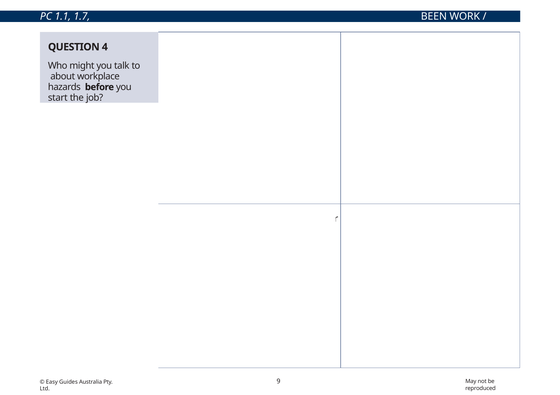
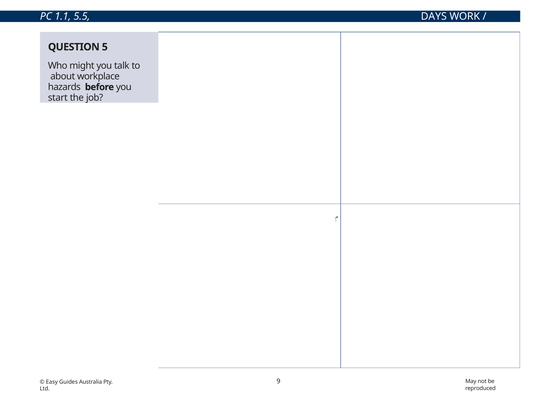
1.7: 1.7 -> 5.5 (82, 17)
BEEN: BEEN -> DAYS (434, 17)
4: 4 -> 5 (105, 47)
